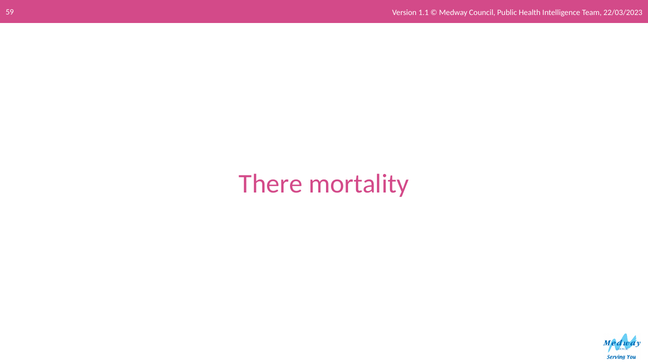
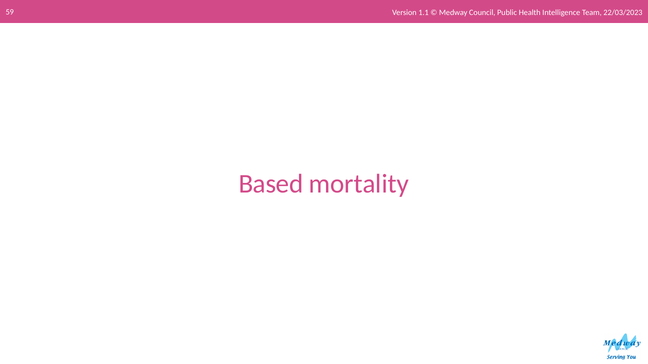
There: There -> Based (271, 184)
